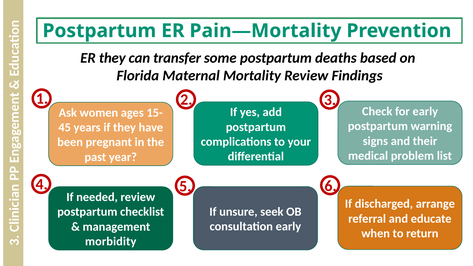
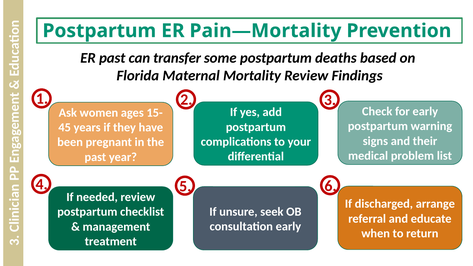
ER they: they -> past (112, 58)
morbidity: morbidity -> treatment (111, 241)
